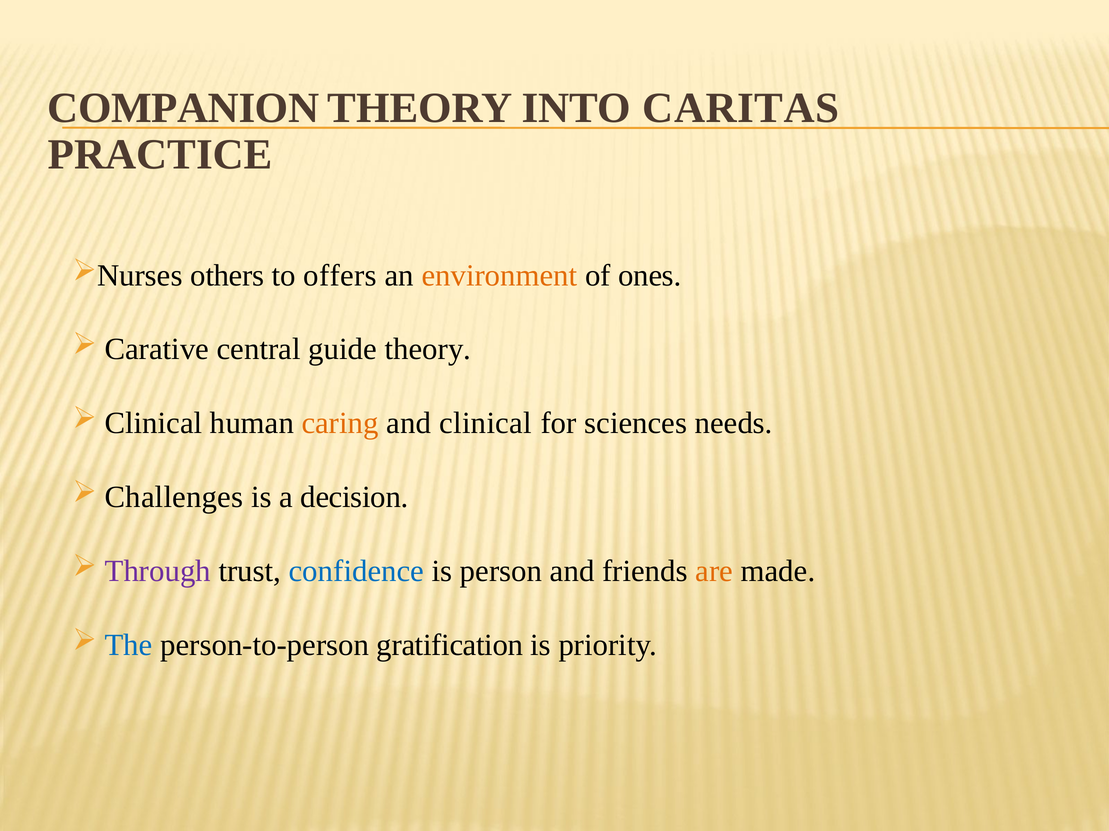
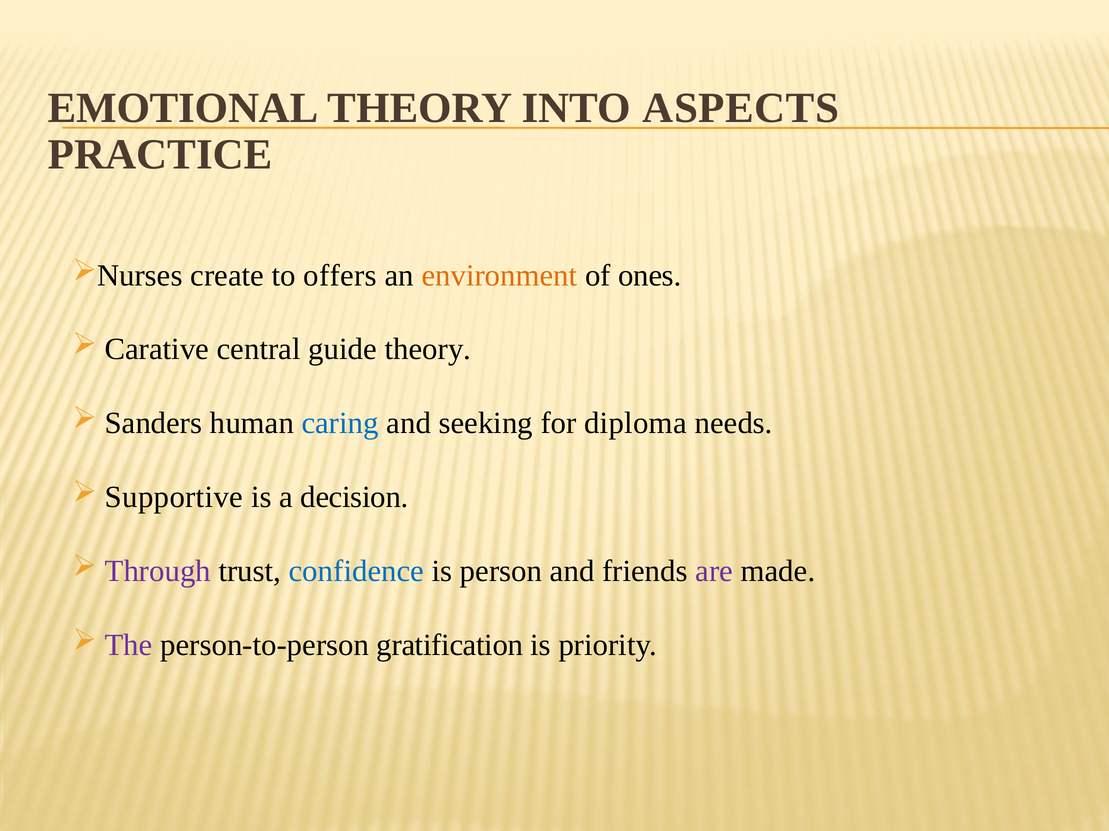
COMPANION: COMPANION -> EMOTIONAL (183, 108)
CARITAS: CARITAS -> ASPECTS (741, 108)
others: others -> create (227, 276)
Clinical: Clinical -> Sanders (153, 424)
caring colour: orange -> blue (340, 424)
and clinical: clinical -> seeking (486, 424)
sciences: sciences -> diploma (636, 424)
Challenges: Challenges -> Supportive (174, 498)
are colour: orange -> purple (714, 571)
The colour: blue -> purple (129, 645)
